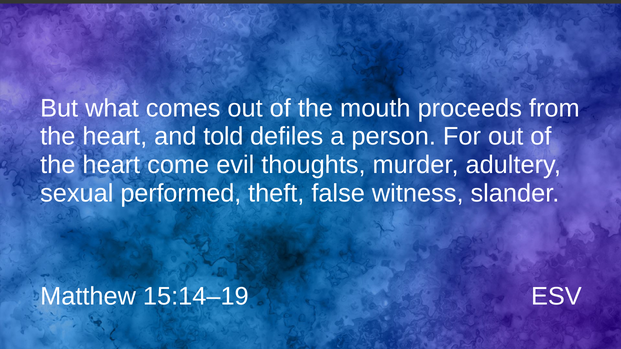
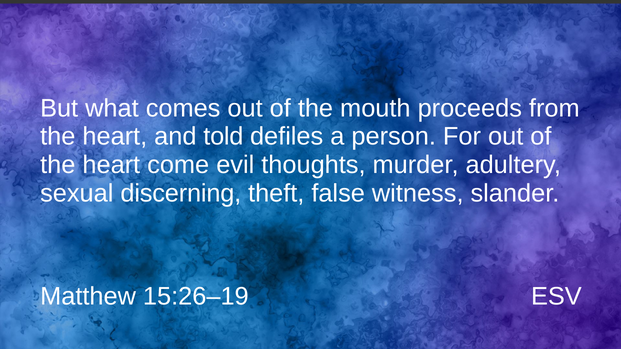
performed: performed -> discerning (181, 193)
15:14–19: 15:14–19 -> 15:26–19 (196, 297)
